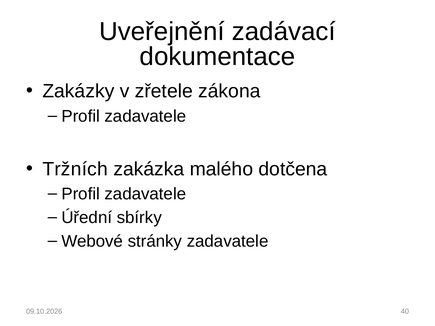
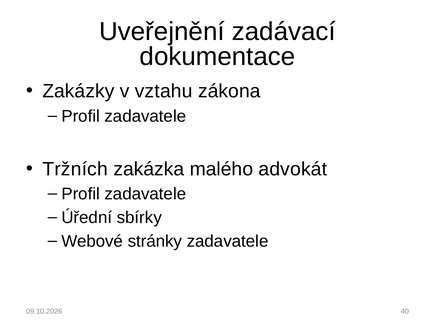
zřetele: zřetele -> vztahu (164, 91)
dotčena: dotčena -> advokát (293, 169)
